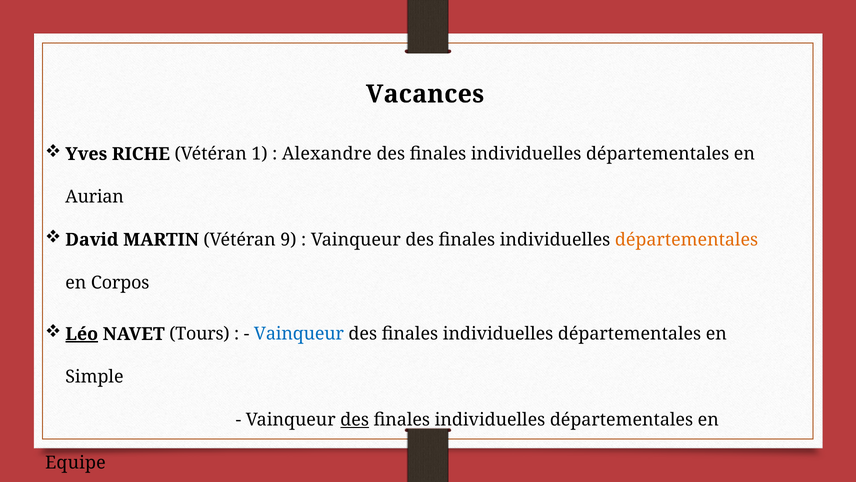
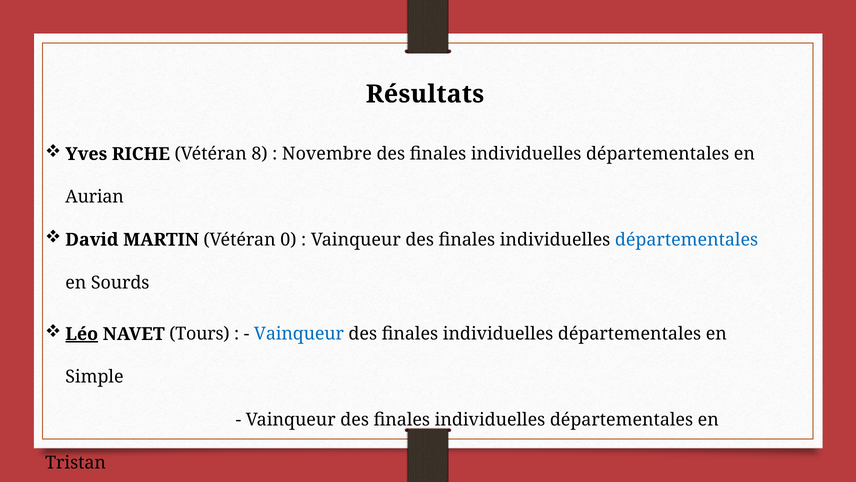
Vacances: Vacances -> Résultats (425, 94)
1: 1 -> 8 (259, 154)
Alexandre: Alexandre -> Novembre (327, 154)
9: 9 -> 0 (288, 240)
départementales colour: orange -> blue (687, 240)
Corpos: Corpos -> Sourds (120, 282)
des underline: present -> none (355, 419)
Equipe: Equipe -> Tristan (76, 462)
